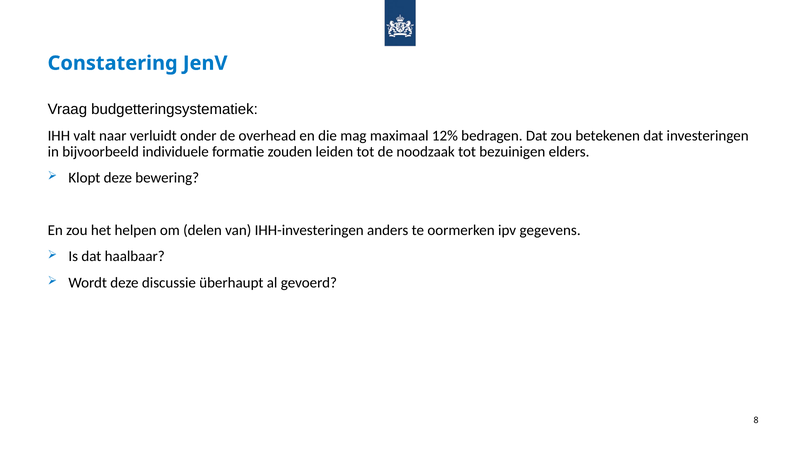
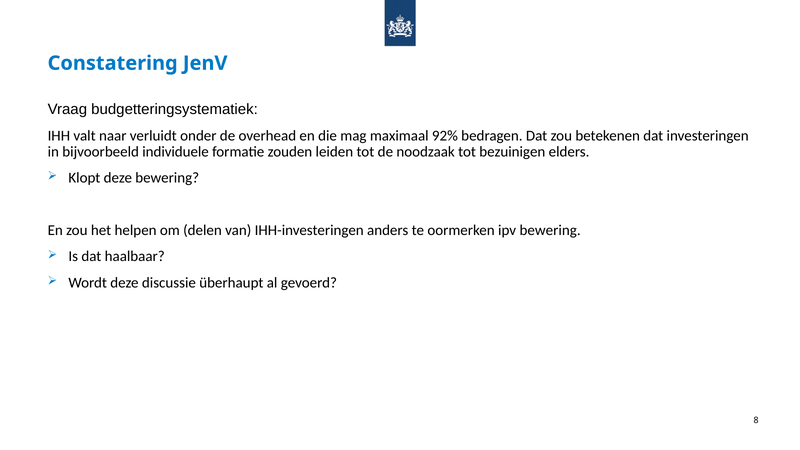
12%: 12% -> 92% (445, 136)
ipv gegevens: gegevens -> bewering (550, 230)
